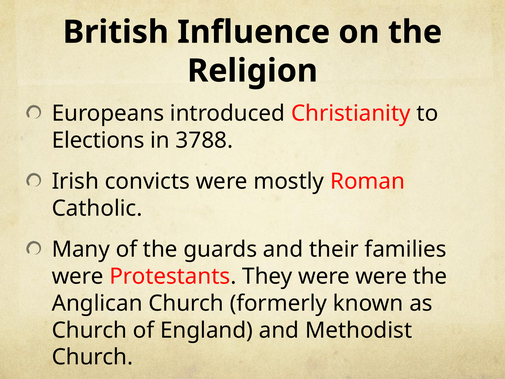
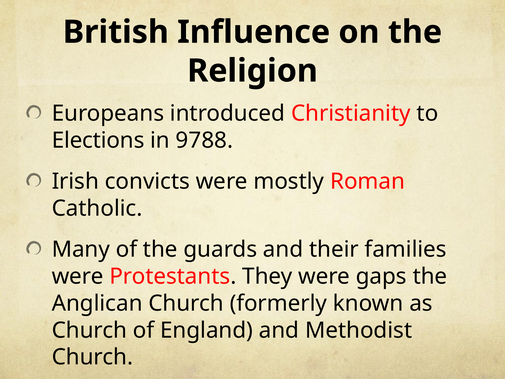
3788: 3788 -> 9788 (204, 140)
were were: were -> gaps (381, 276)
